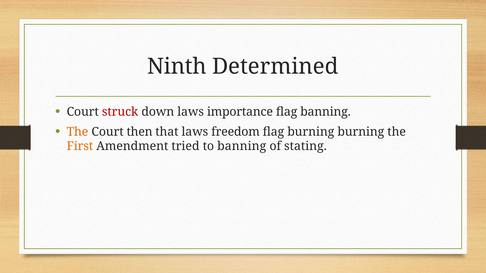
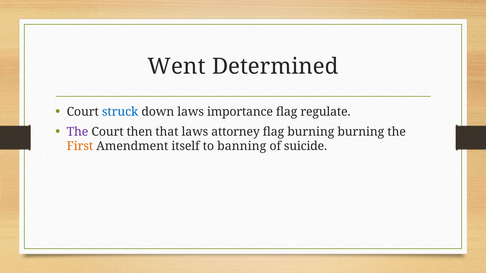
Ninth: Ninth -> Went (177, 67)
struck colour: red -> blue (120, 112)
flag banning: banning -> regulate (326, 112)
The colour: orange -> purple (77, 132)
freedom: freedom -> attorney (236, 132)
tried: tried -> itself (186, 147)
stating: stating -> suicide (306, 147)
